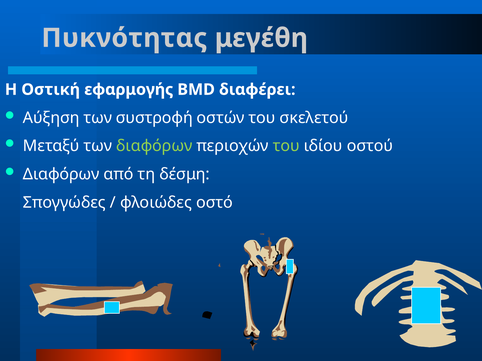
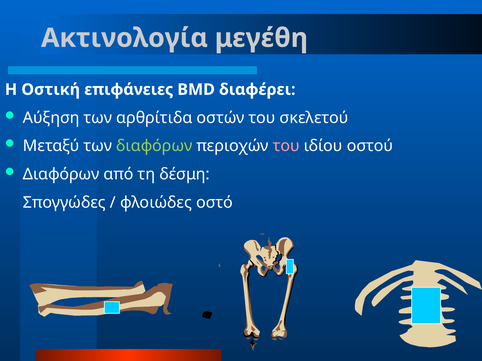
Πυκνότητας: Πυκνότητας -> Ακτινολογία (124, 38)
εφαρμογής: εφαρμογής -> επιφάνειες (129, 90)
συστροφή: συστροφή -> αρθρίτιδα (154, 118)
του colour: light green -> pink (286, 146)
